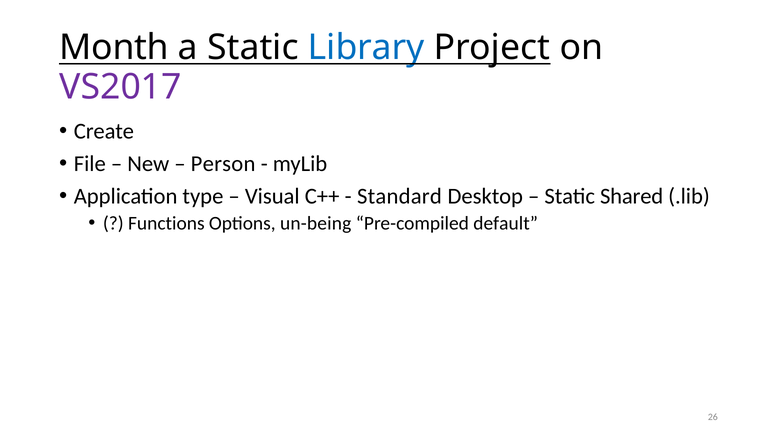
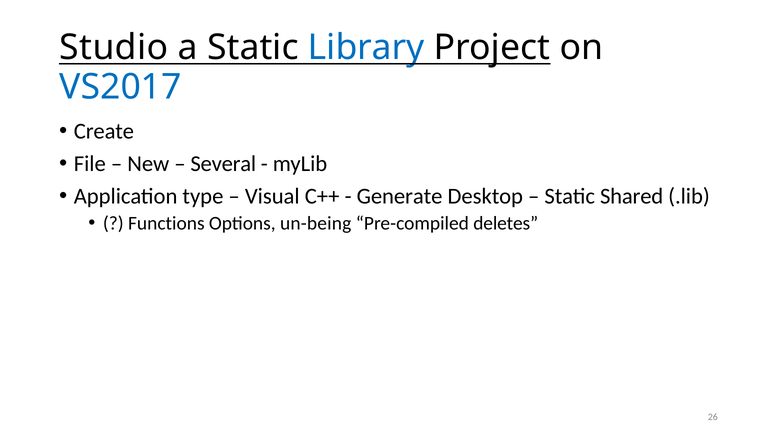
Month: Month -> Studio (114, 48)
VS2017 colour: purple -> blue (120, 87)
Person: Person -> Several (223, 164)
Standard: Standard -> Generate (400, 196)
default: default -> deletes (506, 223)
